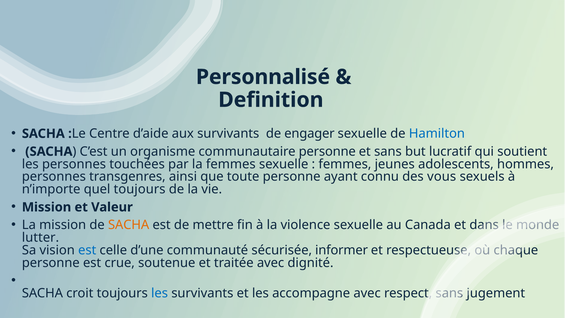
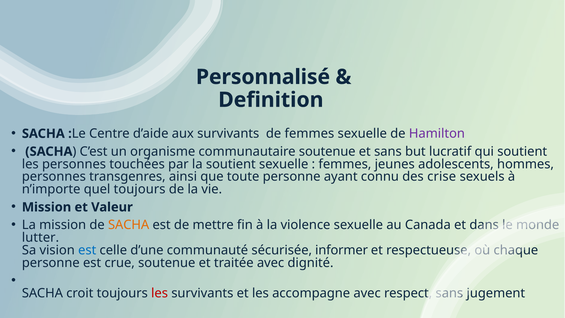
de engager: engager -> femmes (309, 134)
Hamilton colour: blue -> purple (437, 134)
communautaire personne: personne -> soutenue (327, 151)
la femmes: femmes -> soutient (231, 164)
vous: vous -> crise (442, 177)
les colour: blue -> red (160, 293)
